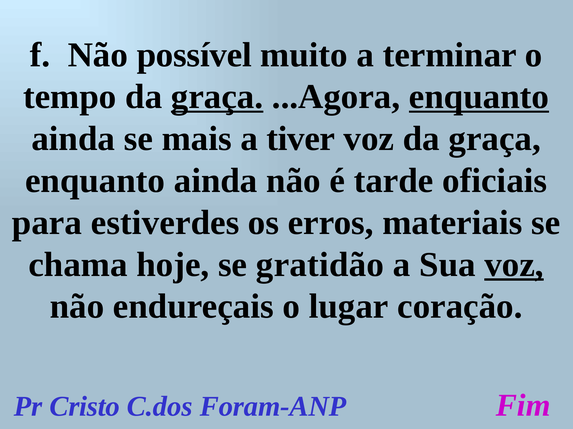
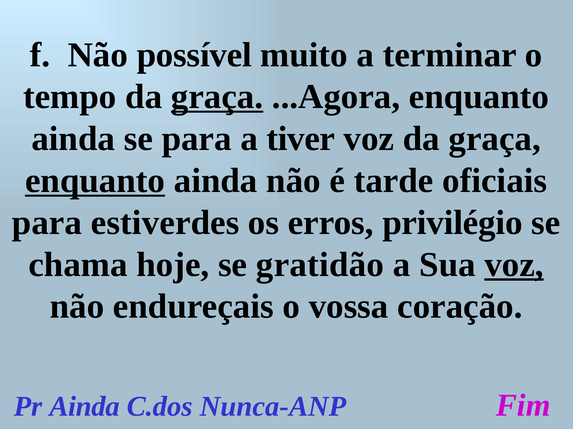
enquanto underline: present -> none (479, 97)
se mais: mais -> para (197, 139)
enquanto underline: none -> present (95, 181)
materiais: materiais -> privilégio (452, 223)
lugar: lugar -> vossa (349, 307)
Pr Cristo: Cristo -> Ainda (85, 407)
Foram-ANP: Foram-ANP -> Nunca-ANP (273, 407)
